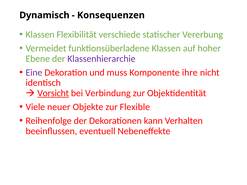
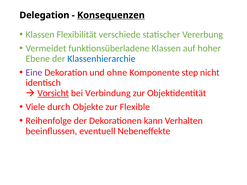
Dynamisch: Dynamisch -> Delegation (44, 15)
Konsequenzen underline: none -> present (111, 15)
Klassenhierarchie colour: purple -> blue (101, 59)
muss: muss -> ohne (117, 73)
ihre: ihre -> step (190, 73)
neuer: neuer -> durch (59, 107)
